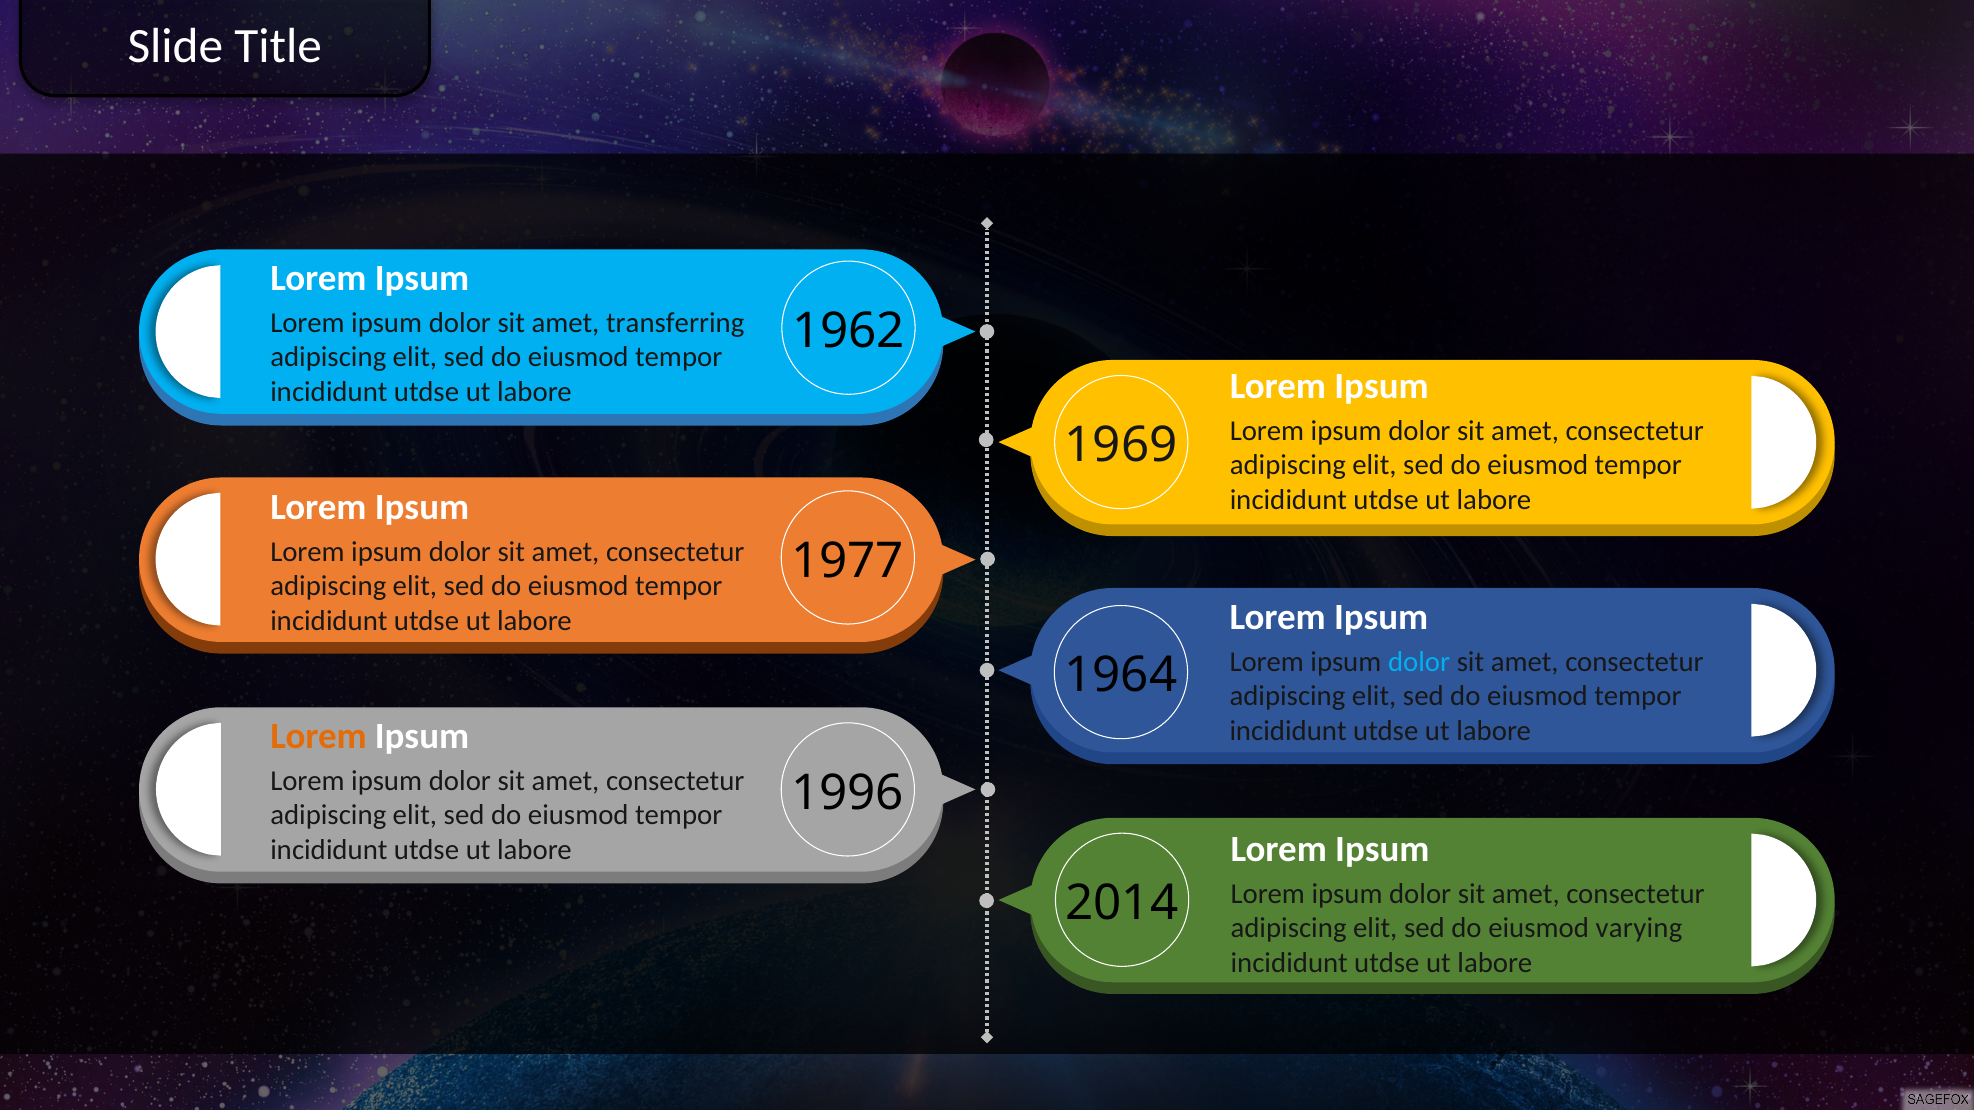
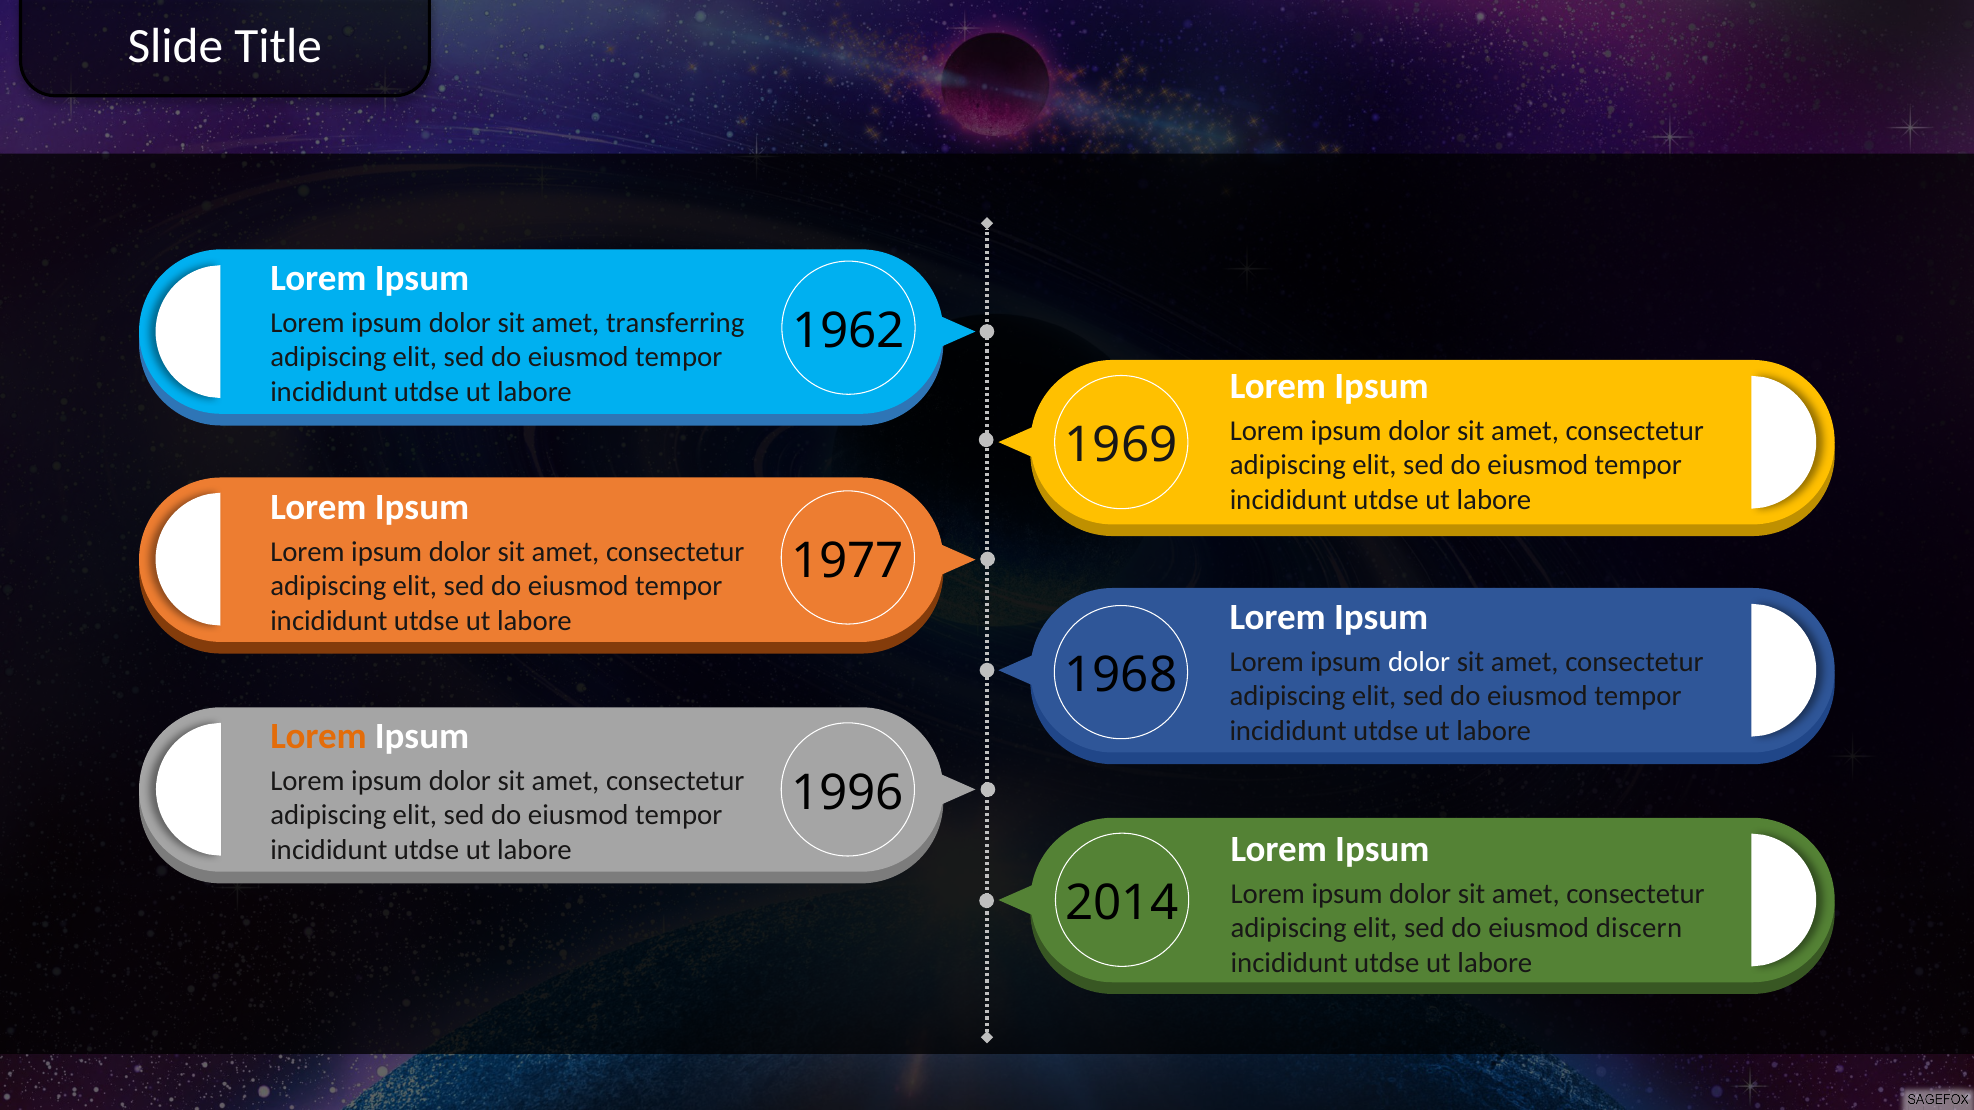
dolor colour: light blue -> white (1419, 662)
1964: 1964 -> 1968 (1121, 676)
varying: varying -> discern (1639, 929)
